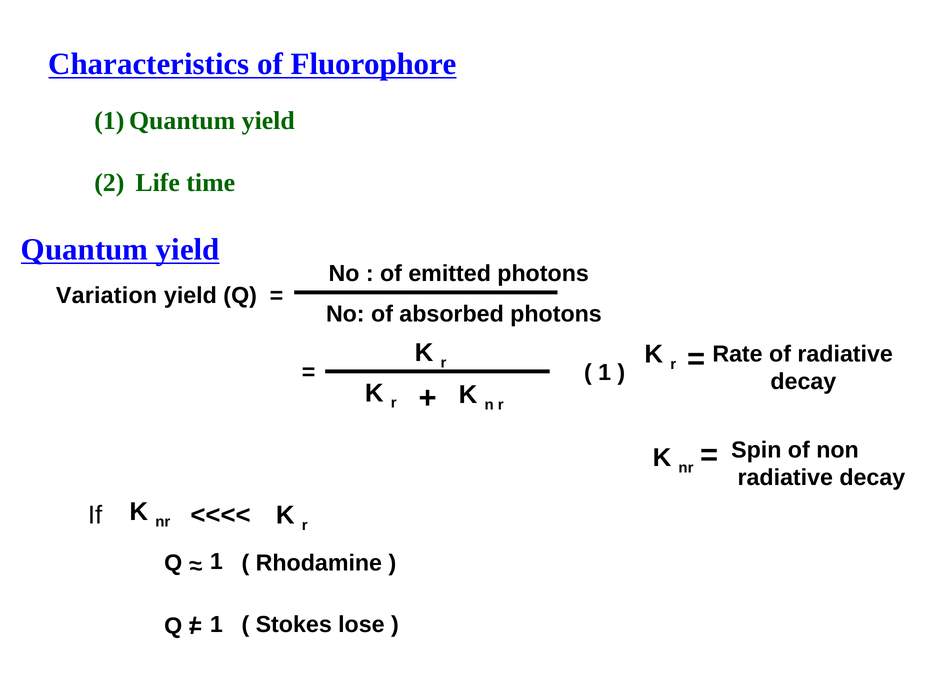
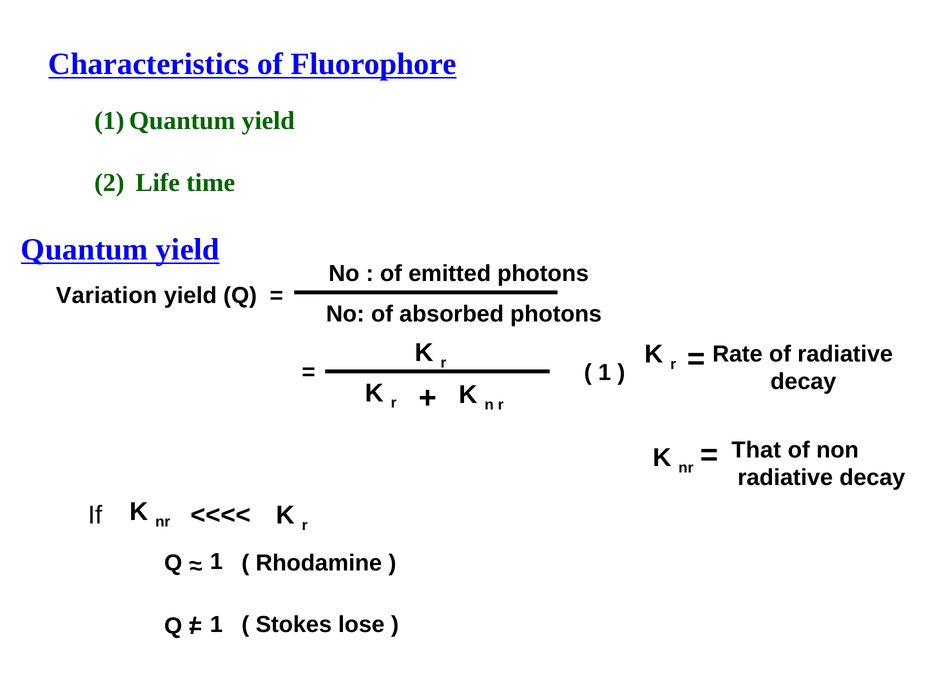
Spin: Spin -> That (756, 450)
